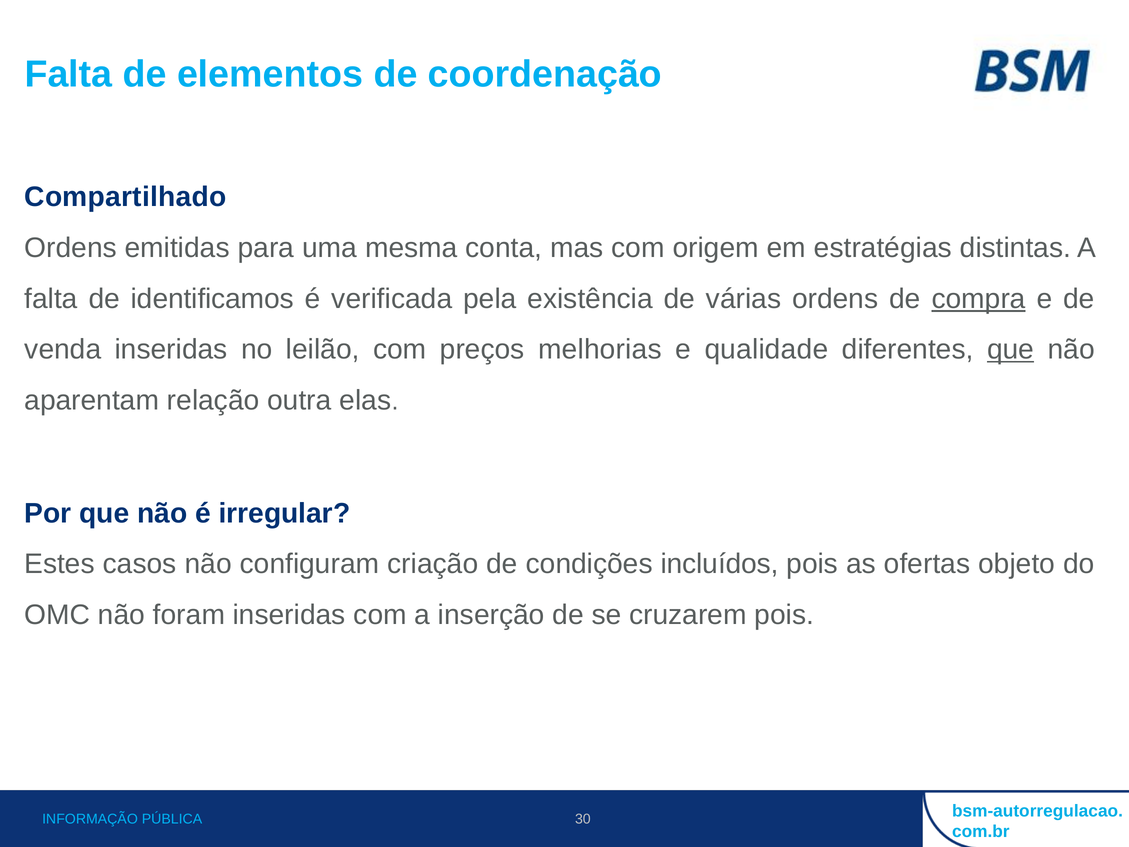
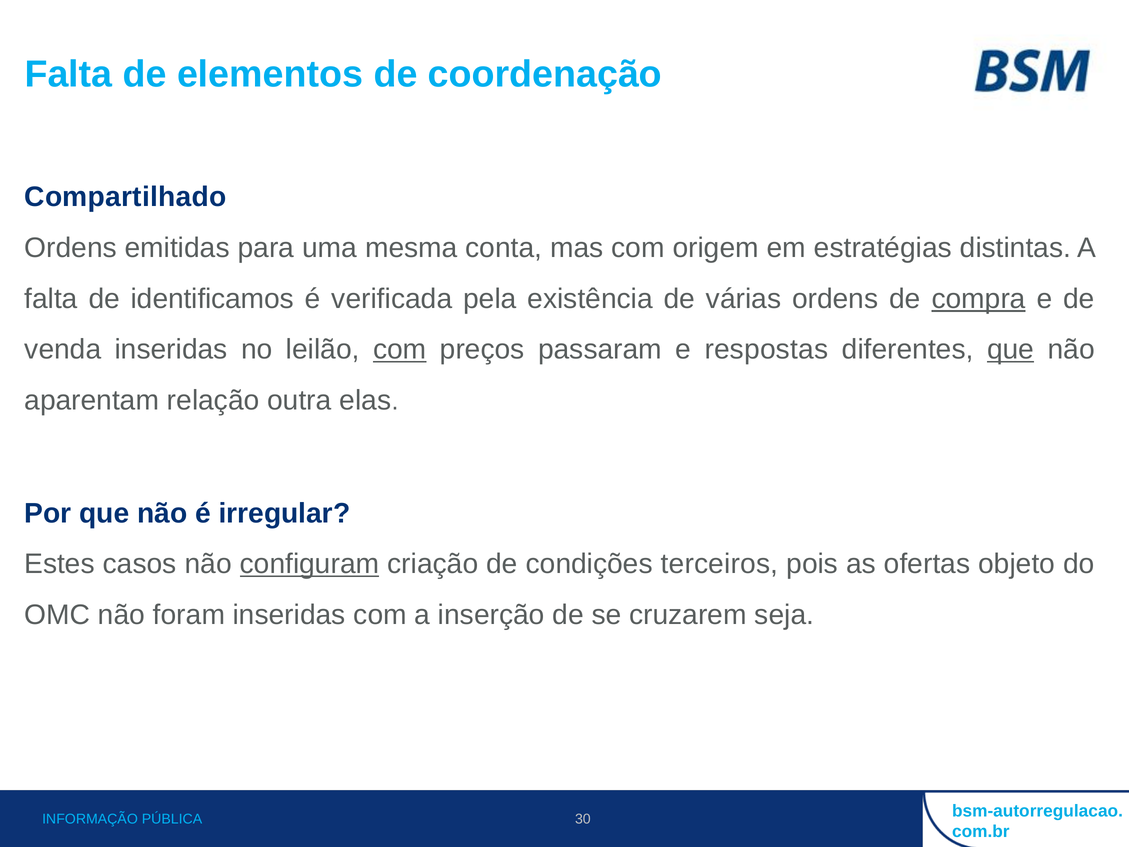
com underline: none -> present (400, 350)
melhorias: melhorias -> passaram (600, 350)
qualidade: qualidade -> respostas (766, 350)
configuram underline: none -> present (310, 564)
incluídos: incluídos -> terceiros (719, 564)
cruzarem pois: pois -> seja (784, 615)
